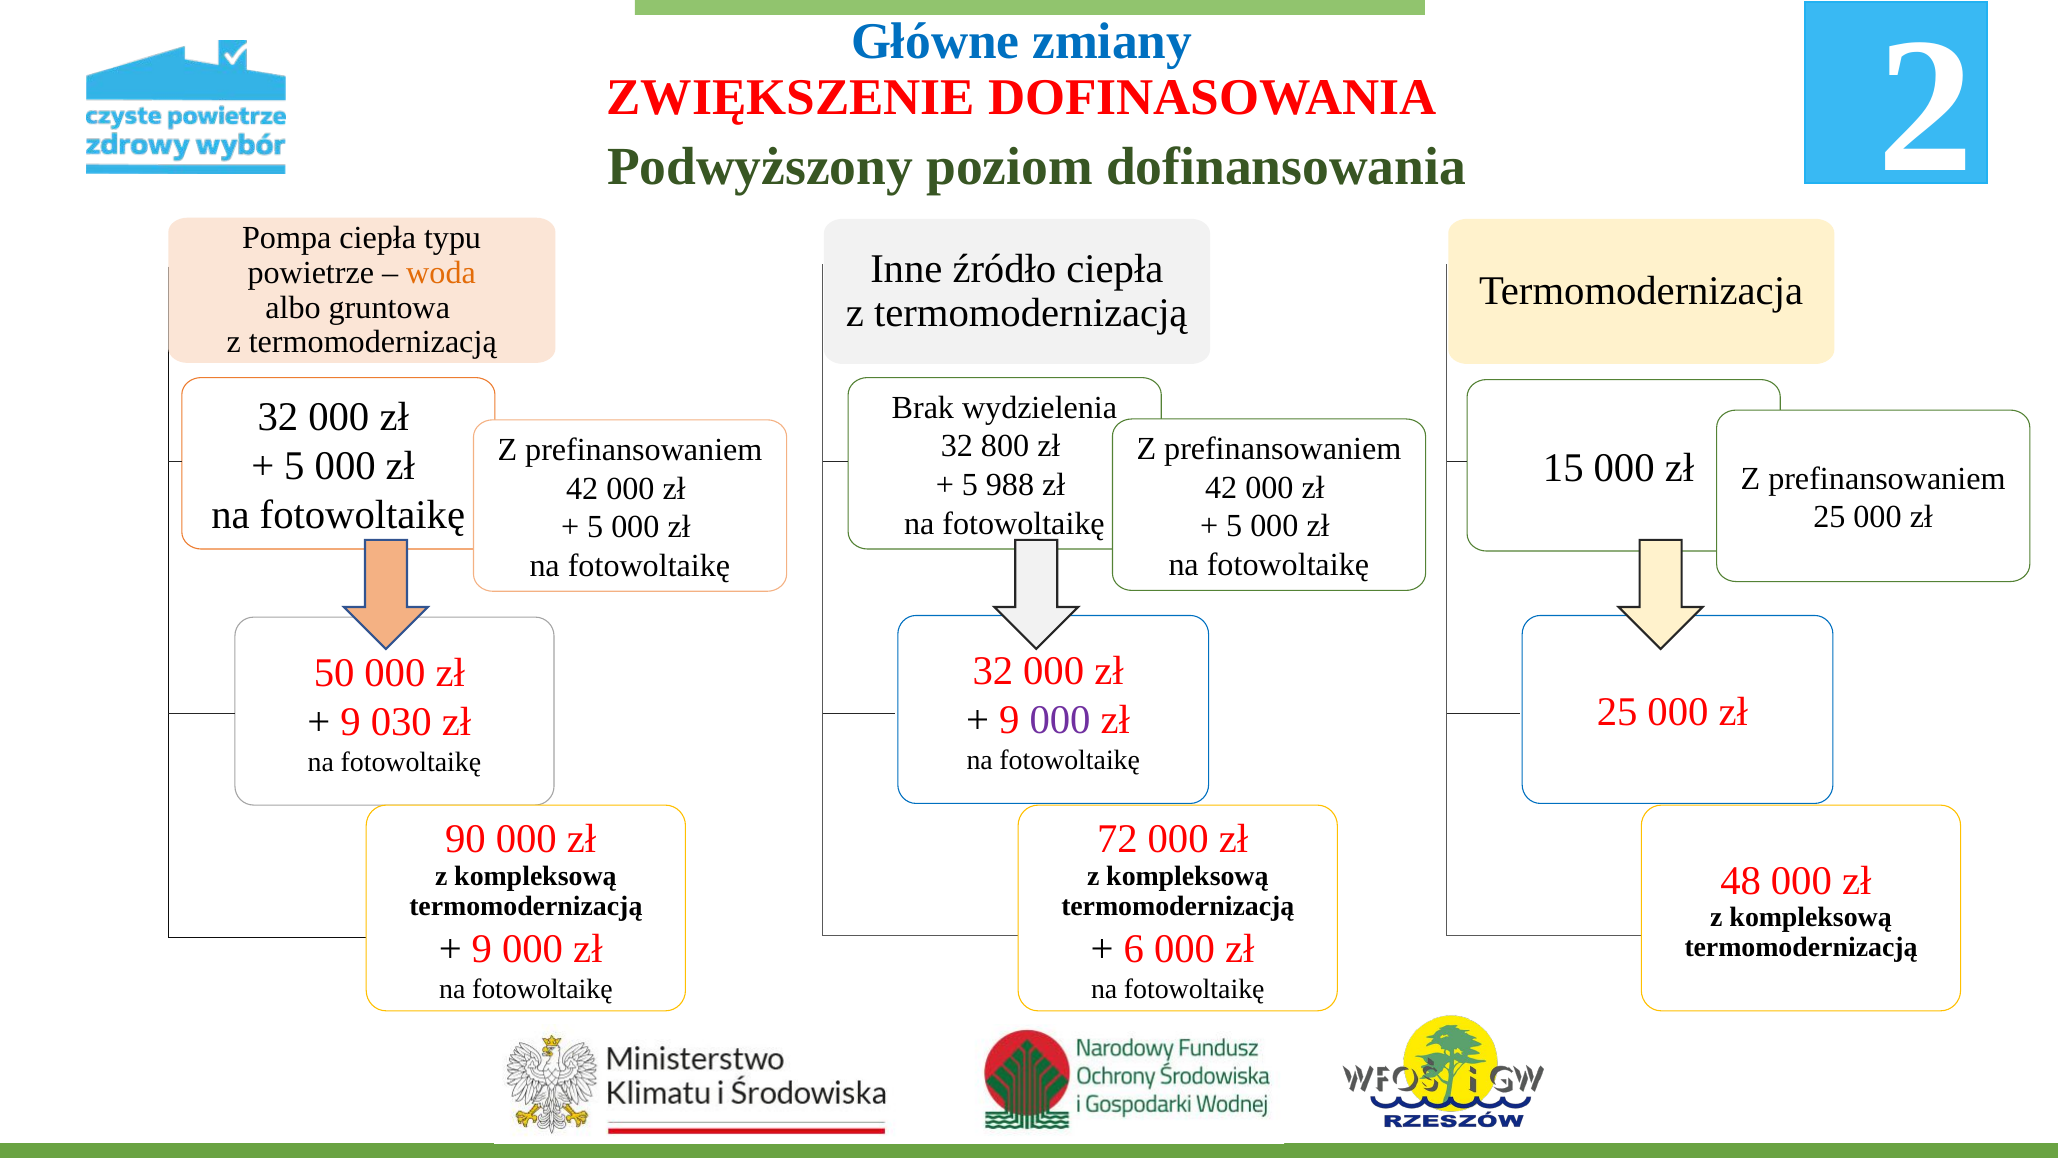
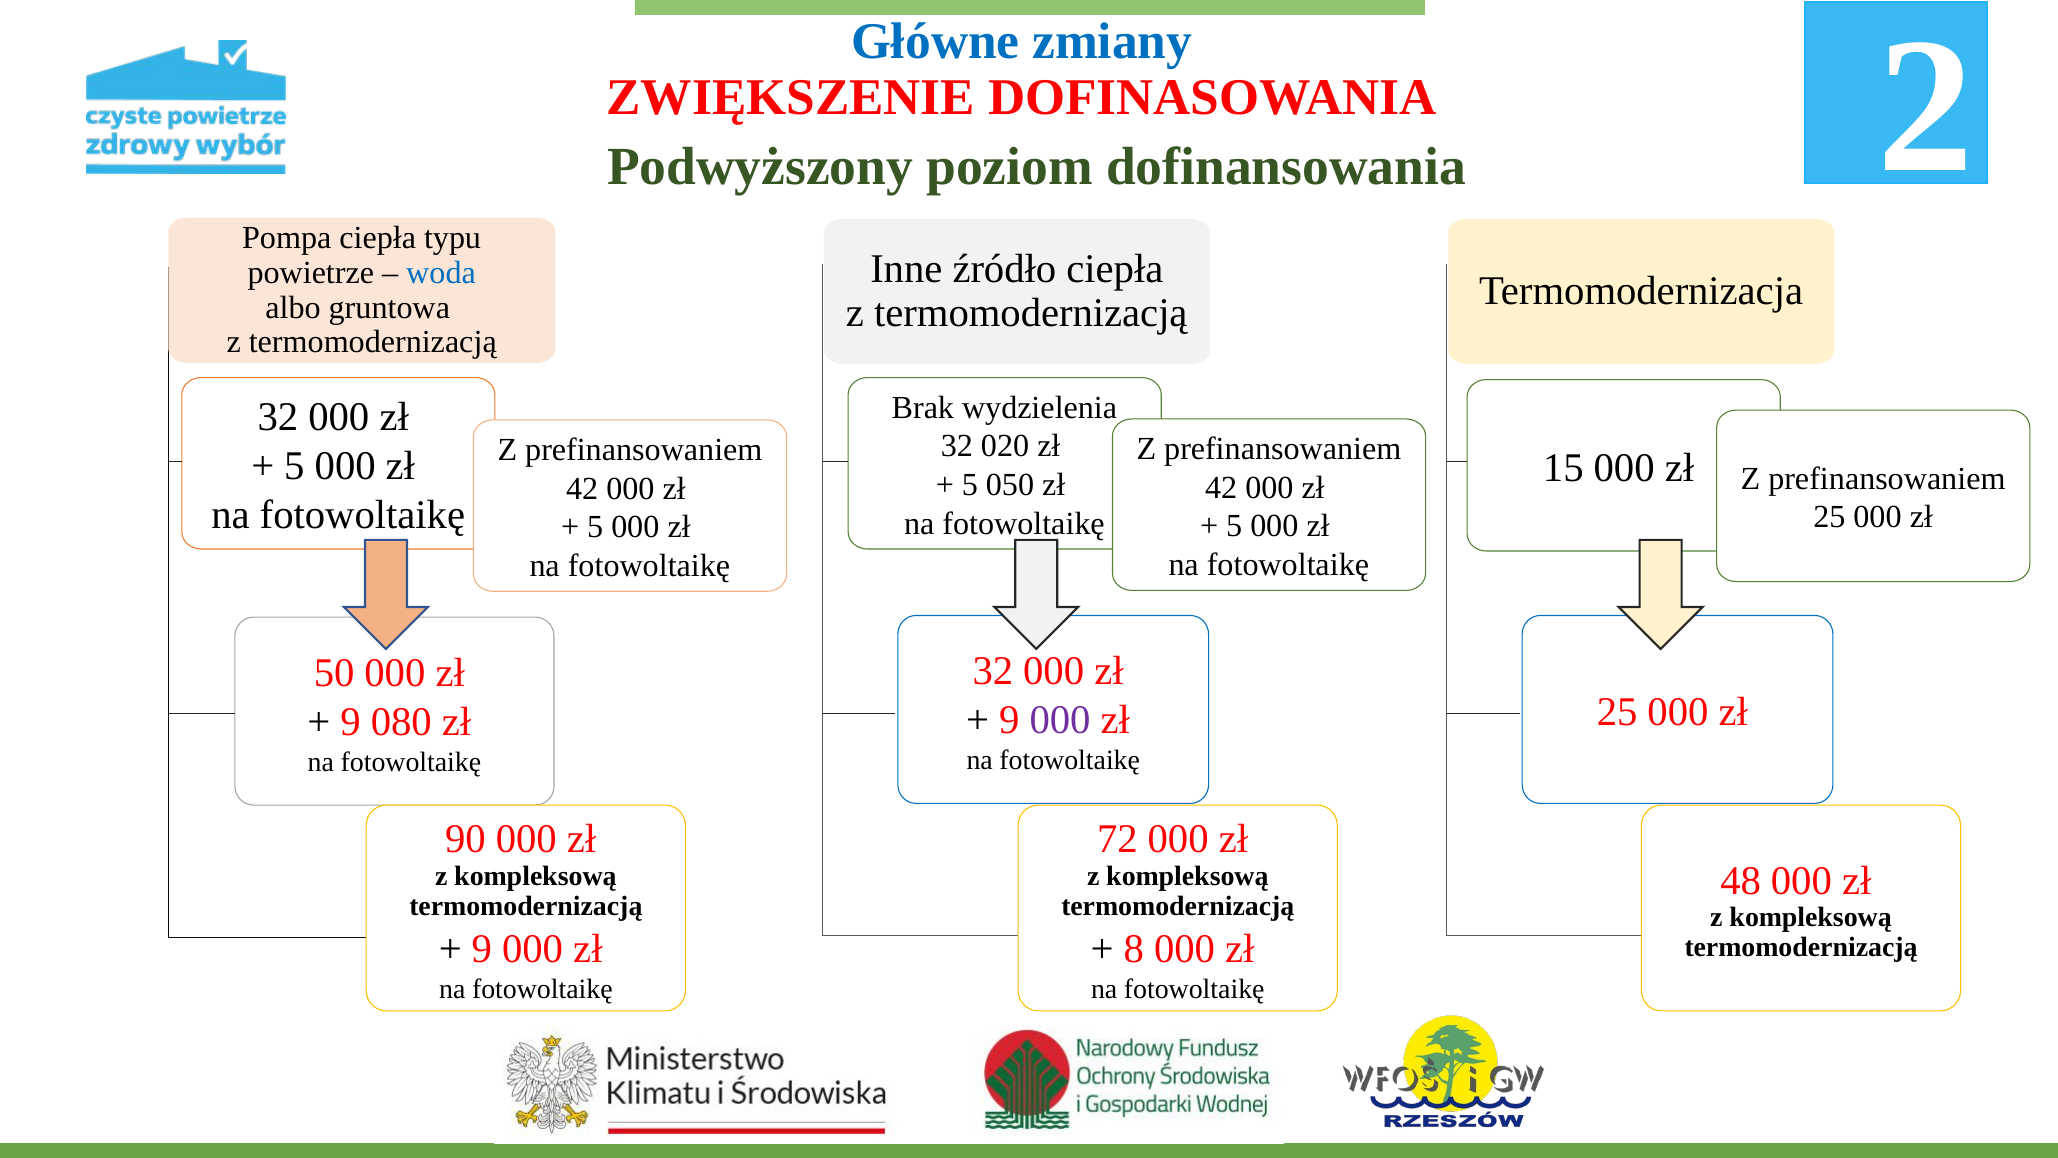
woda colour: orange -> blue (441, 273)
800: 800 -> 020 (1005, 446)
988: 988 -> 050 (1010, 485)
030: 030 -> 080 (401, 721)
6: 6 -> 8 (1134, 948)
